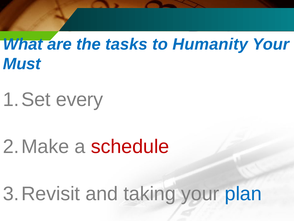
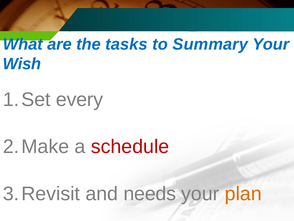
Humanity: Humanity -> Summary (210, 44)
Must: Must -> Wish (22, 64)
taking: taking -> needs (150, 193)
plan colour: blue -> orange (243, 193)
